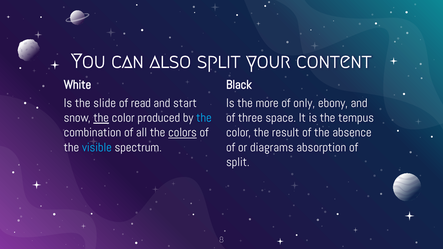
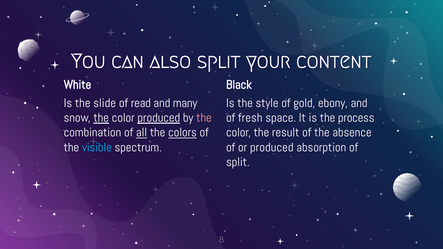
start: start -> many (185, 103)
more: more -> style (267, 103)
only: only -> gold (304, 103)
produced underline: none -> present (159, 118)
the colour: light blue -> pink (204, 118)
three: three -> fresh (250, 118)
tempus: tempus -> process (356, 118)
all underline: none -> present (142, 133)
or diagrams: diagrams -> produced (272, 147)
